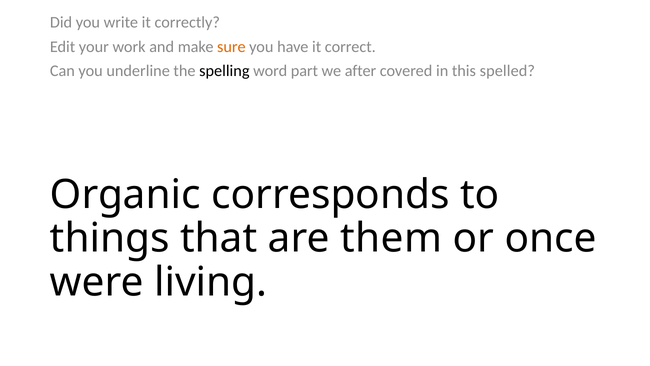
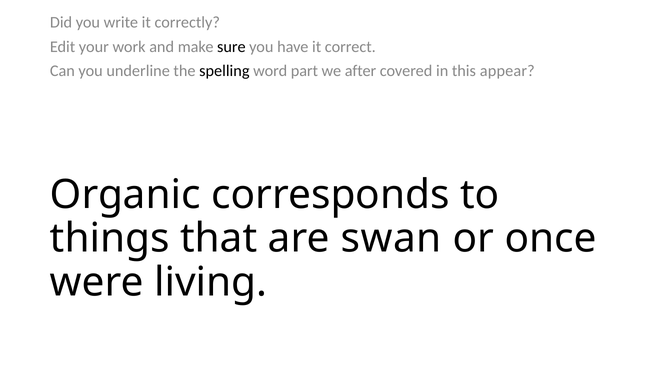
sure colour: orange -> black (231, 47)
spelled: spelled -> appear (507, 71)
them: them -> swan (391, 238)
